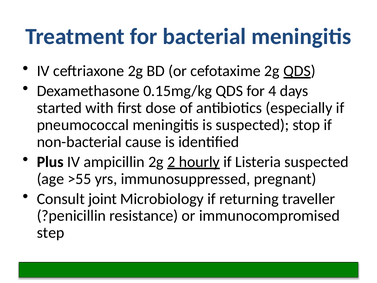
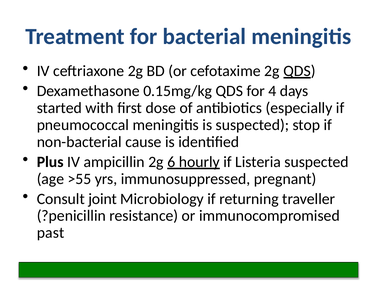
2: 2 -> 6 (171, 162)
step: step -> past (51, 233)
